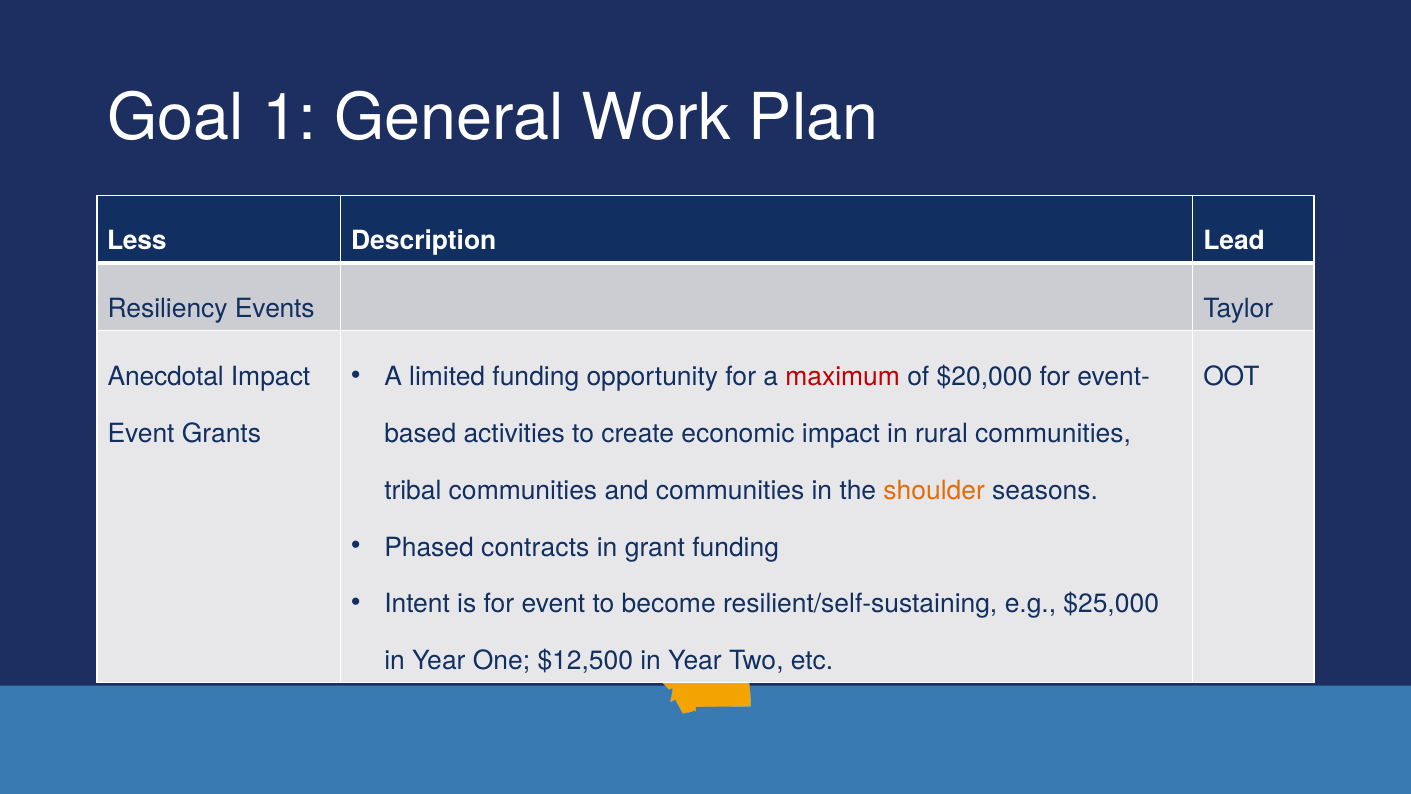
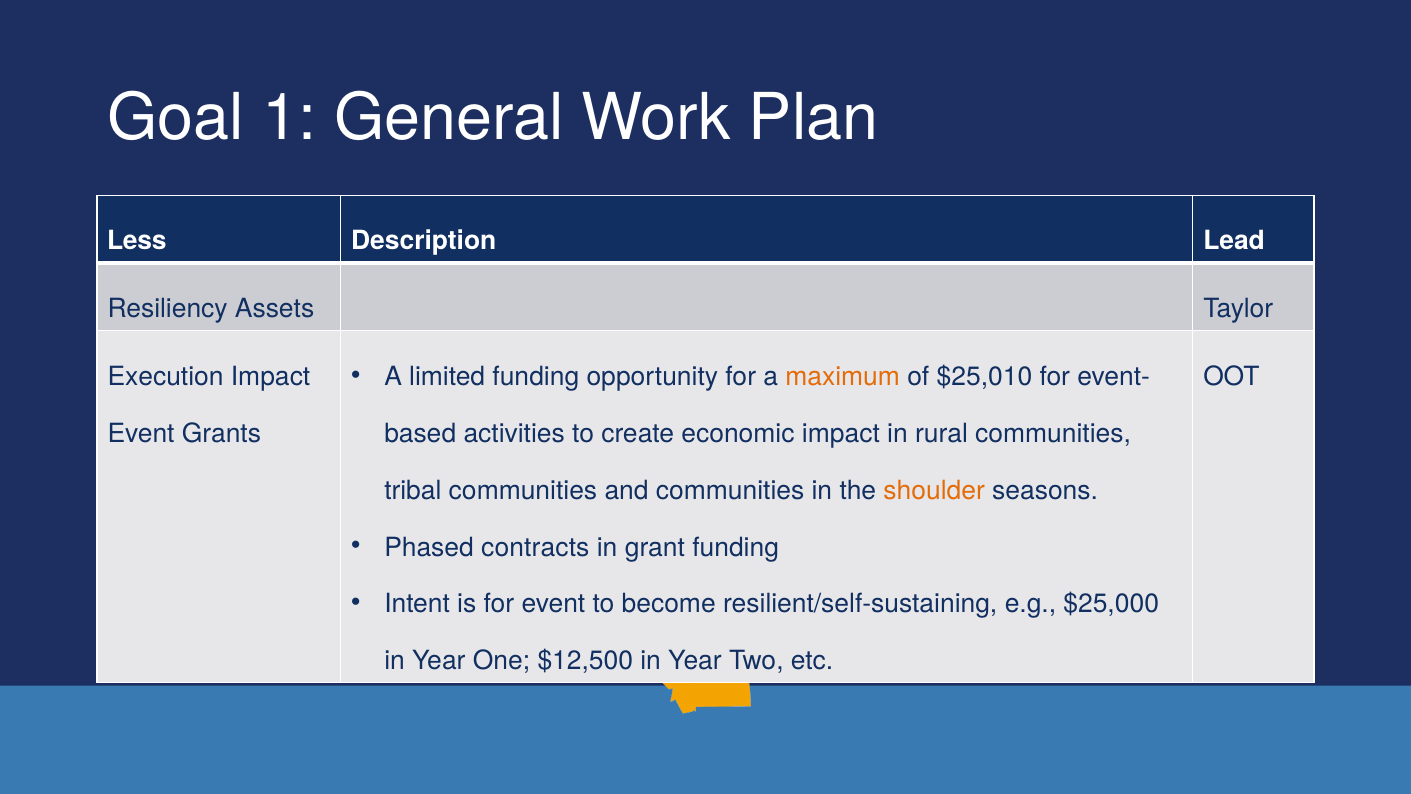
Events: Events -> Assets (275, 309)
maximum colour: red -> orange (843, 376)
$20,000: $20,000 -> $25,010 (984, 376)
Anecdotal: Anecdotal -> Execution (166, 376)
